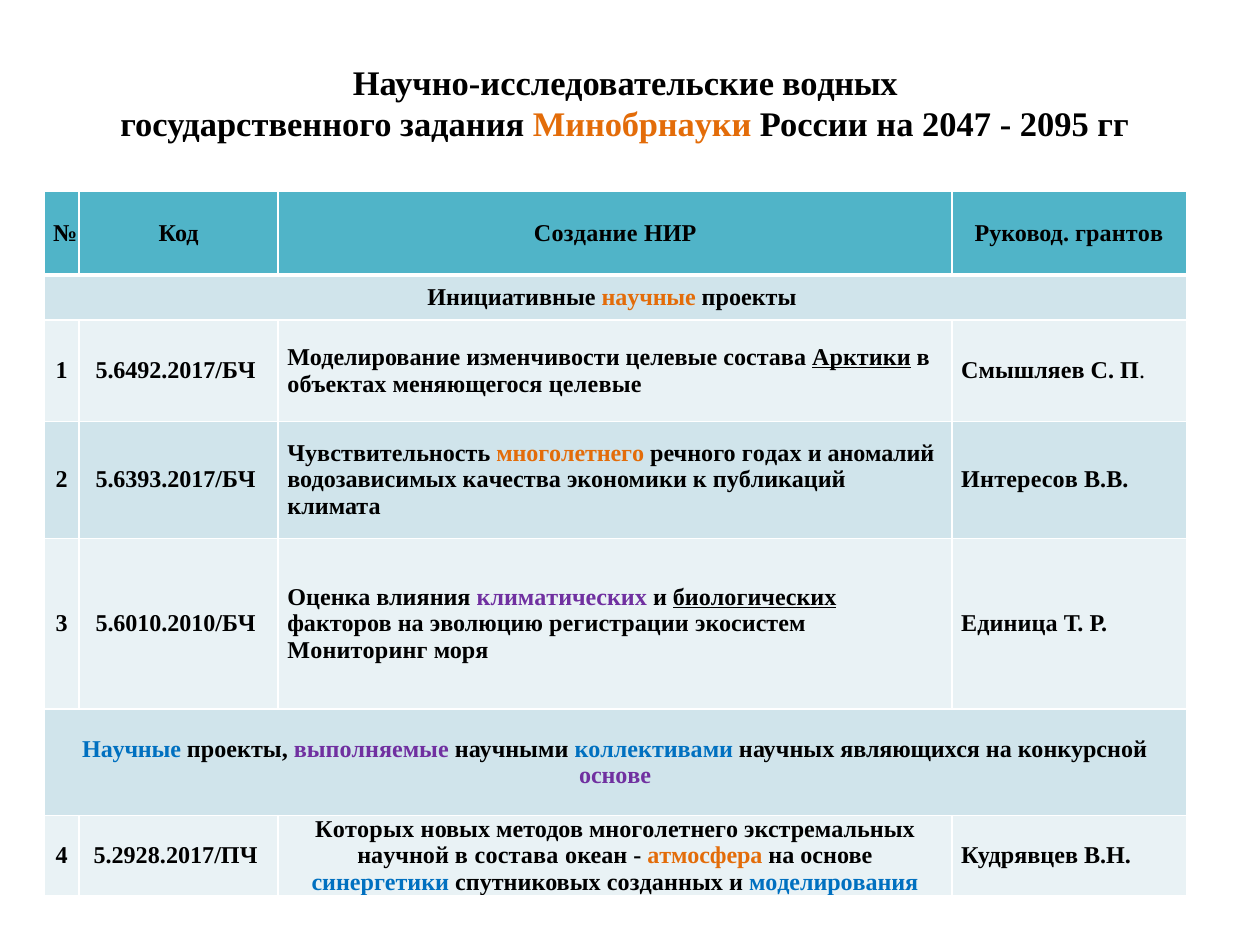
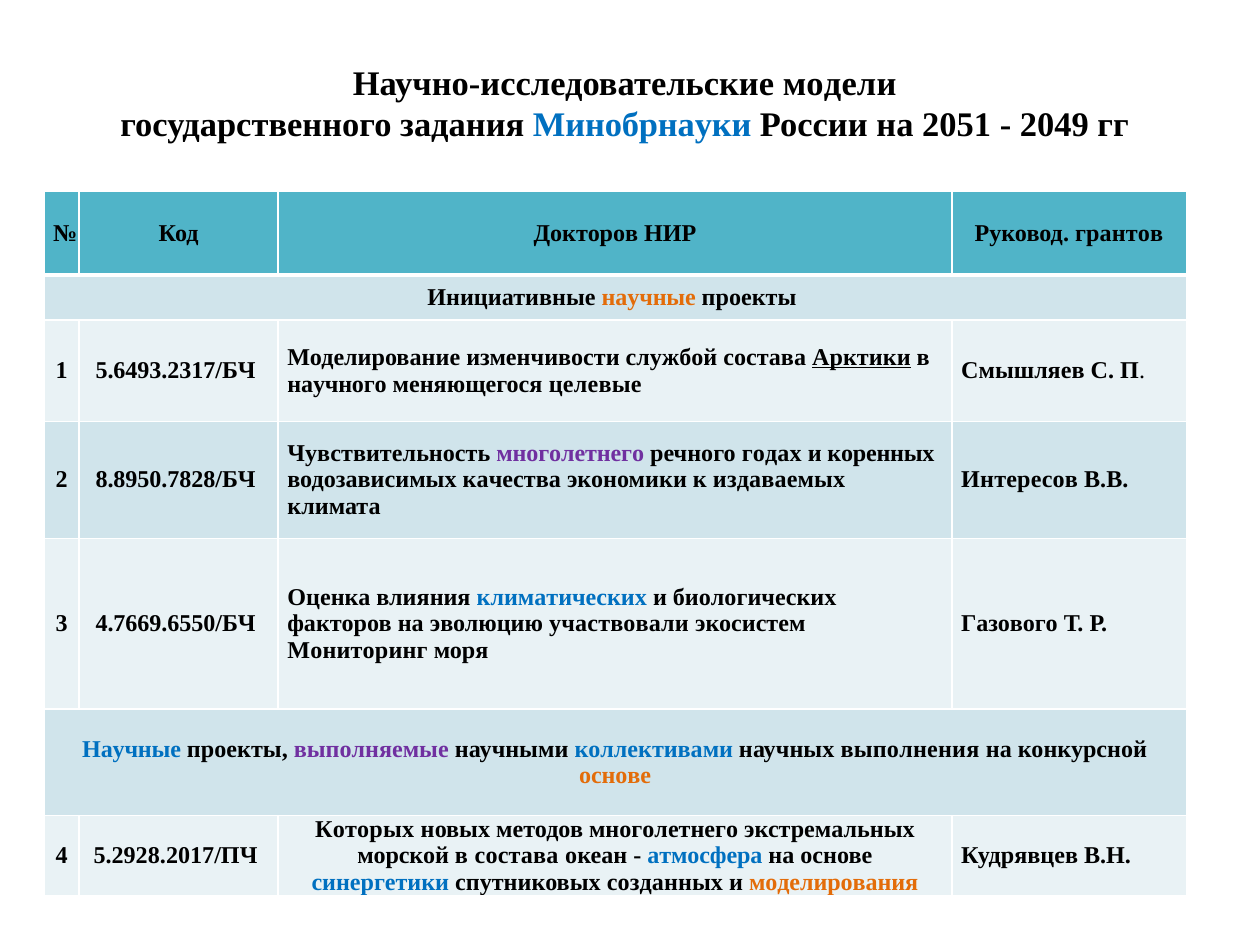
водных: водных -> модели (840, 84)
Минобрнауки colour: orange -> blue (642, 125)
2047: 2047 -> 2051 (957, 125)
2095: 2095 -> 2049 (1054, 125)
Создание: Создание -> Докторов (586, 233)
изменчивости целевые: целевые -> службой (671, 357)
5.6492.2017/БЧ: 5.6492.2017/БЧ -> 5.6493.2317/БЧ (176, 371)
объектах: объектах -> научного (337, 384)
многолетнего colour: orange -> purple (570, 453)
аномалий: аномалий -> коренных (881, 453)
5.6393.2017/БЧ: 5.6393.2017/БЧ -> 8.8950.7828/БЧ (176, 480)
публикаций: публикаций -> издаваемых (779, 480)
климатических colour: purple -> blue (562, 597)
биологических underline: present -> none (755, 597)
5.6010.2010/БЧ: 5.6010.2010/БЧ -> 4.7669.6550/БЧ (176, 624)
регистрации: регистрации -> участвовали (619, 624)
Единица: Единица -> Газового (1009, 624)
являющихся: являющихся -> выполнения (910, 749)
основе colour: purple -> orange (615, 776)
научной: научной -> морской (403, 856)
атмосфера colour: orange -> blue (705, 856)
моделирования colour: blue -> orange (834, 882)
